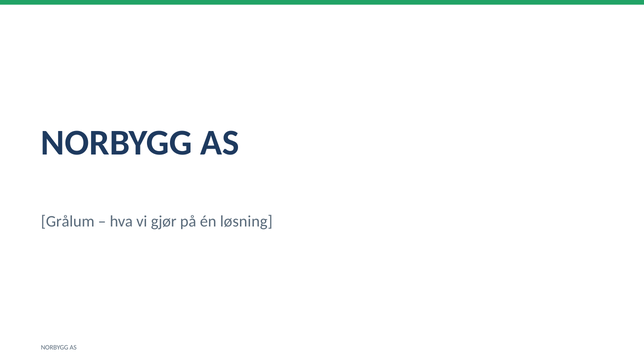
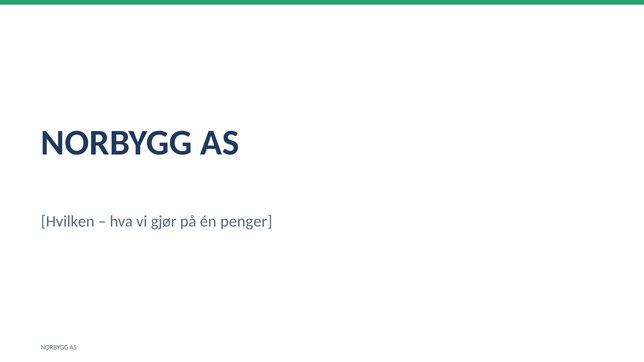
Grålum: Grålum -> Hvilken (68, 222)
løsning: løsning -> penger (246, 222)
